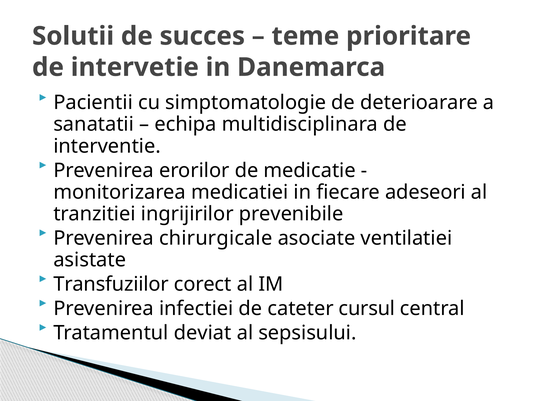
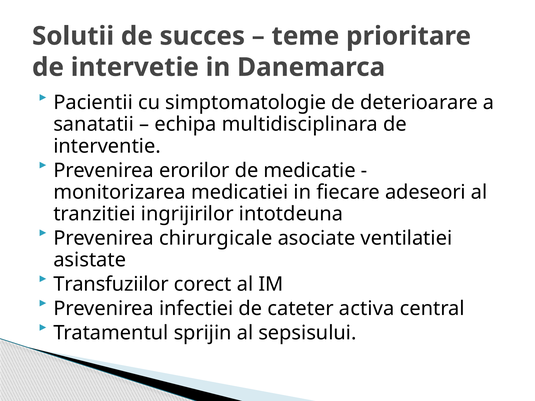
prevenibile: prevenibile -> intotdeuna (291, 214)
cursul: cursul -> activa (367, 309)
deviat: deviat -> sprijin (203, 333)
